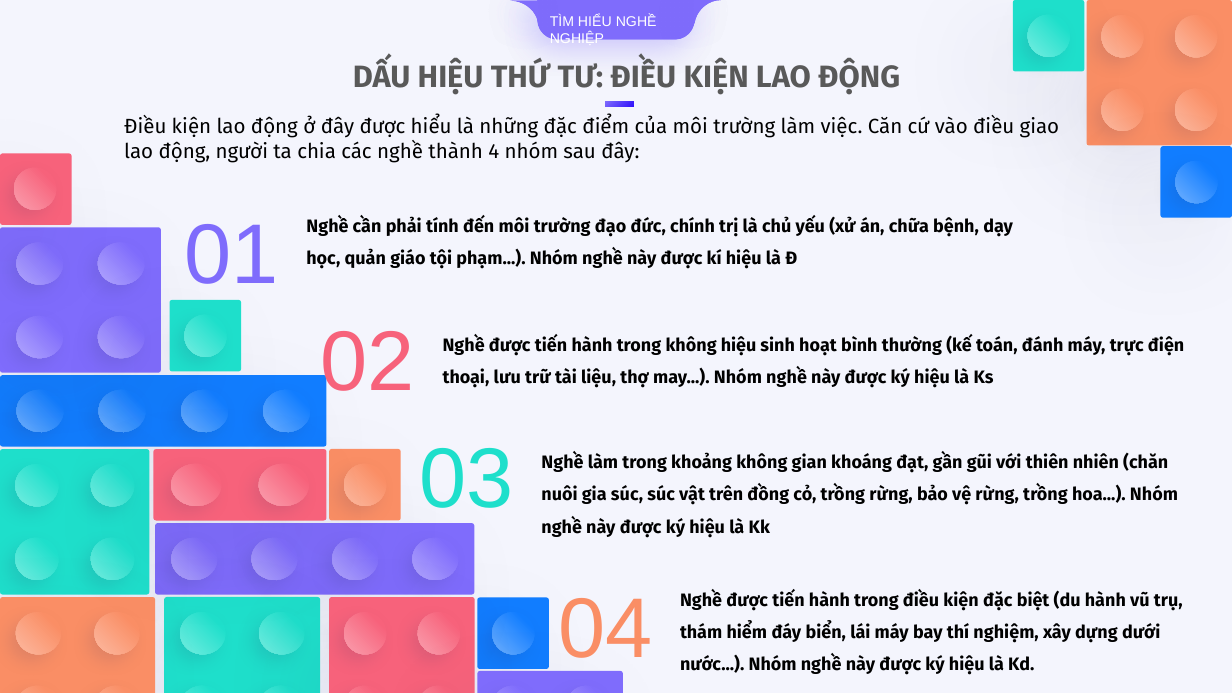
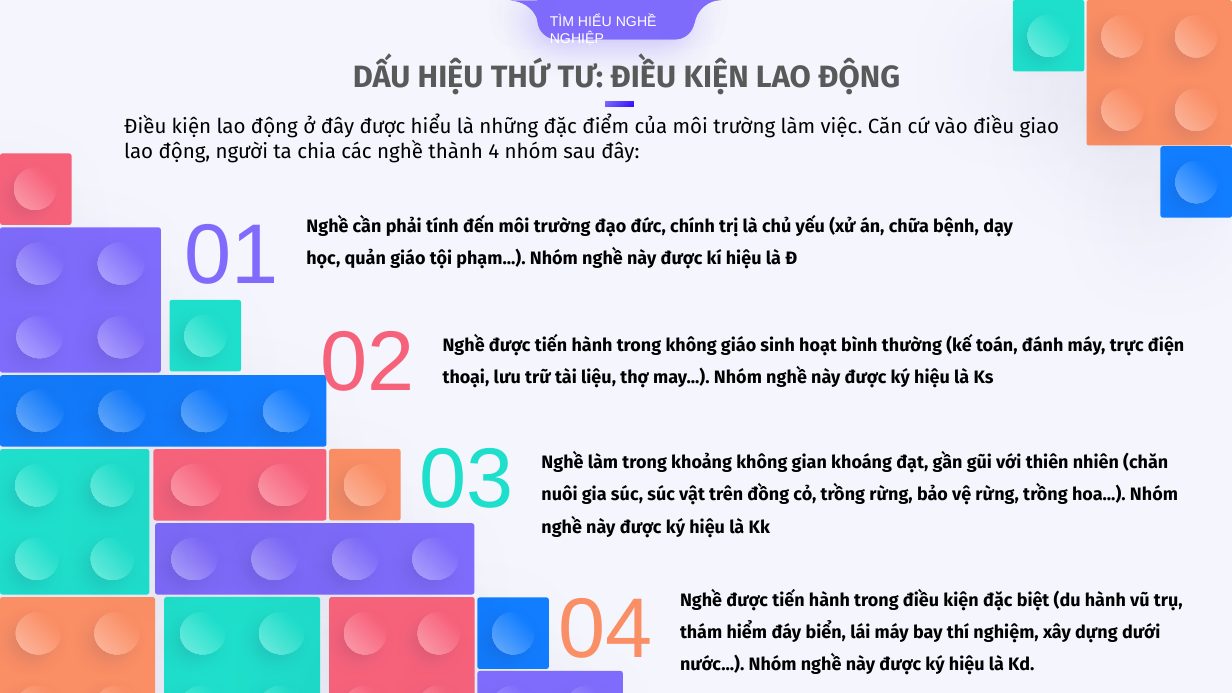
không hiệu: hiệu -> giáo (739, 346)
